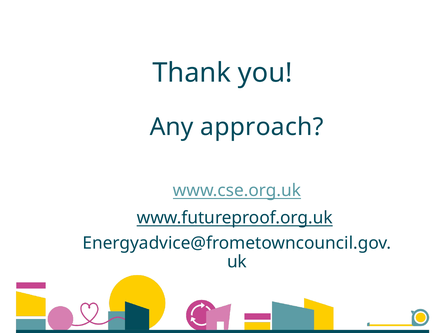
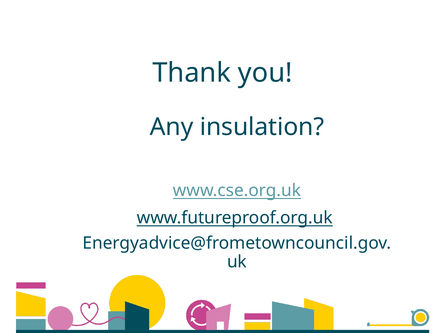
approach: approach -> insulation (262, 127)
